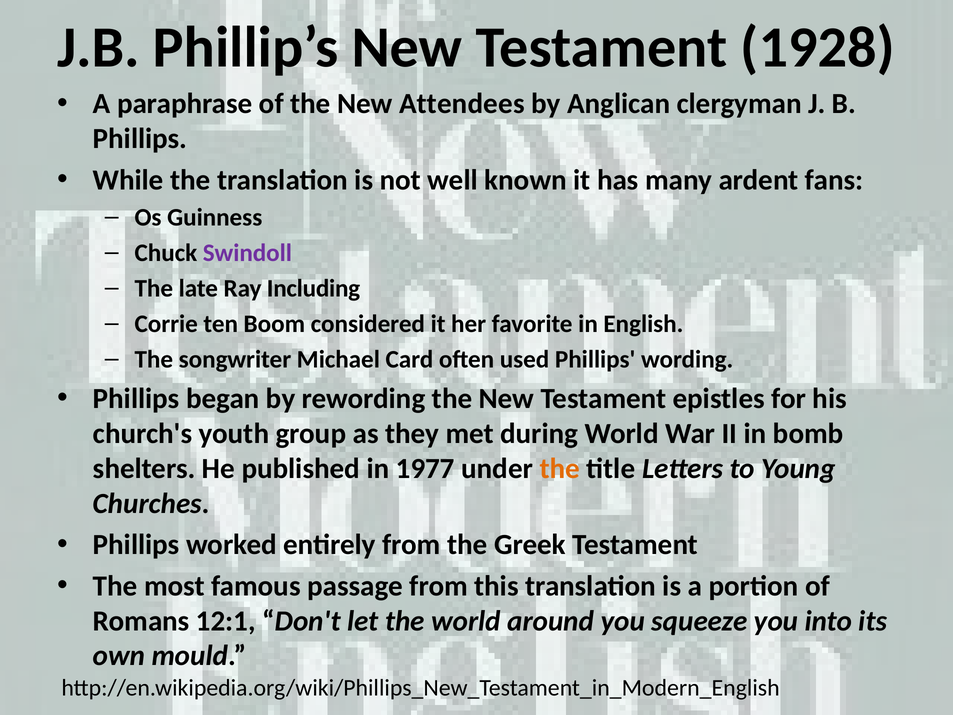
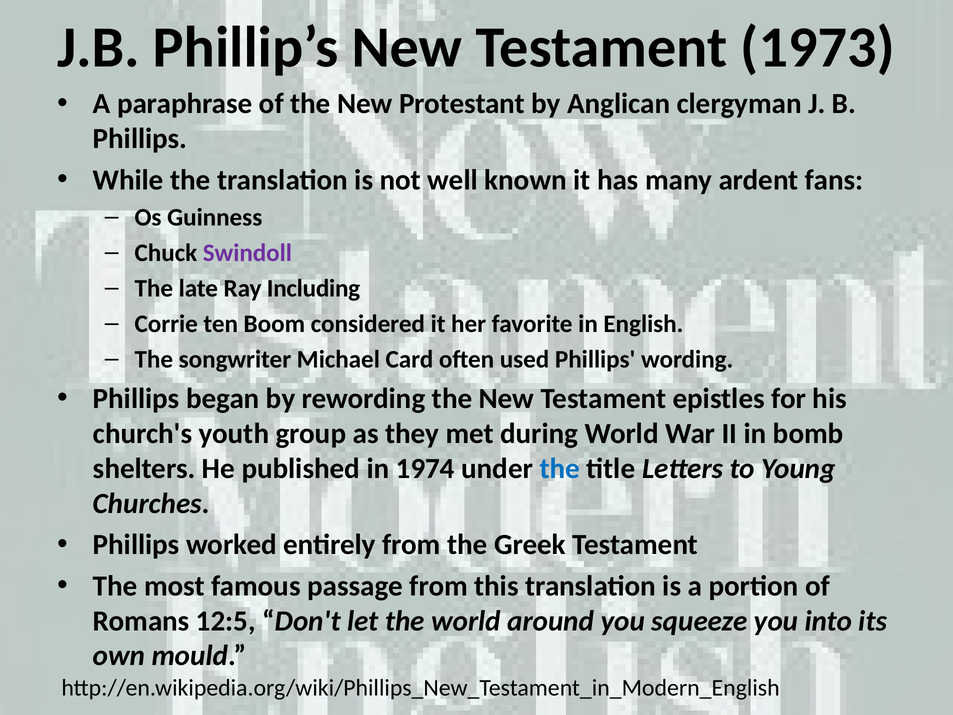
1928: 1928 -> 1973 (818, 48)
Attendees: Attendees -> Protestant (462, 104)
1977: 1977 -> 1974 (425, 468)
the colour: orange -> blue (560, 468)
12:1: 12:1 -> 12:5 (226, 621)
